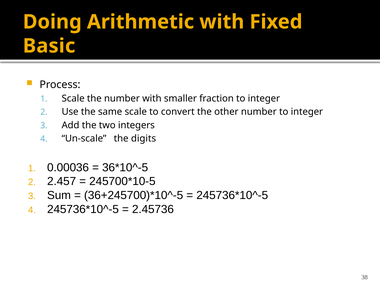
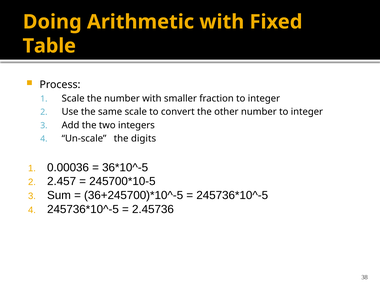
Basic: Basic -> Table (49, 46)
